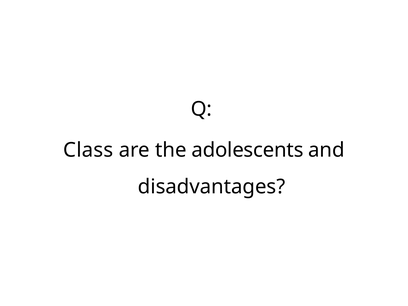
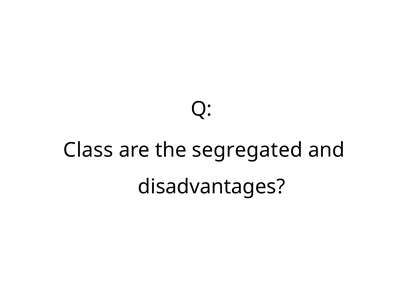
adolescents: adolescents -> segregated (247, 150)
